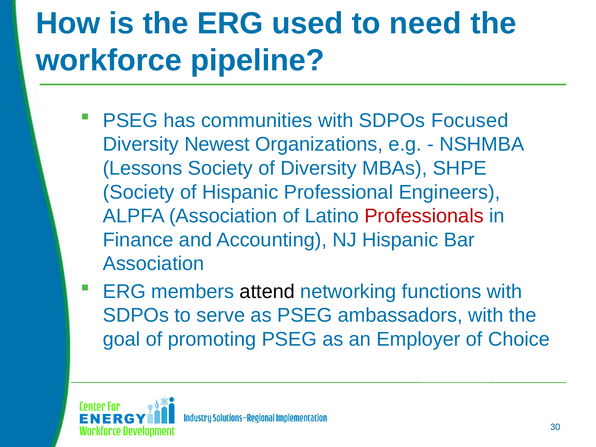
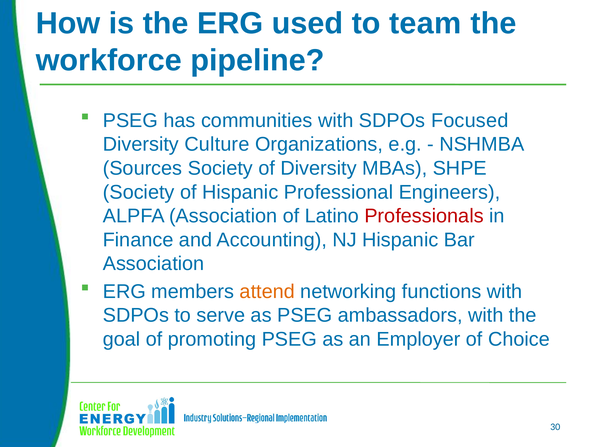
need: need -> team (425, 23)
Newest: Newest -> Culture (217, 144)
Lessons: Lessons -> Sources (143, 168)
attend colour: black -> orange (267, 291)
